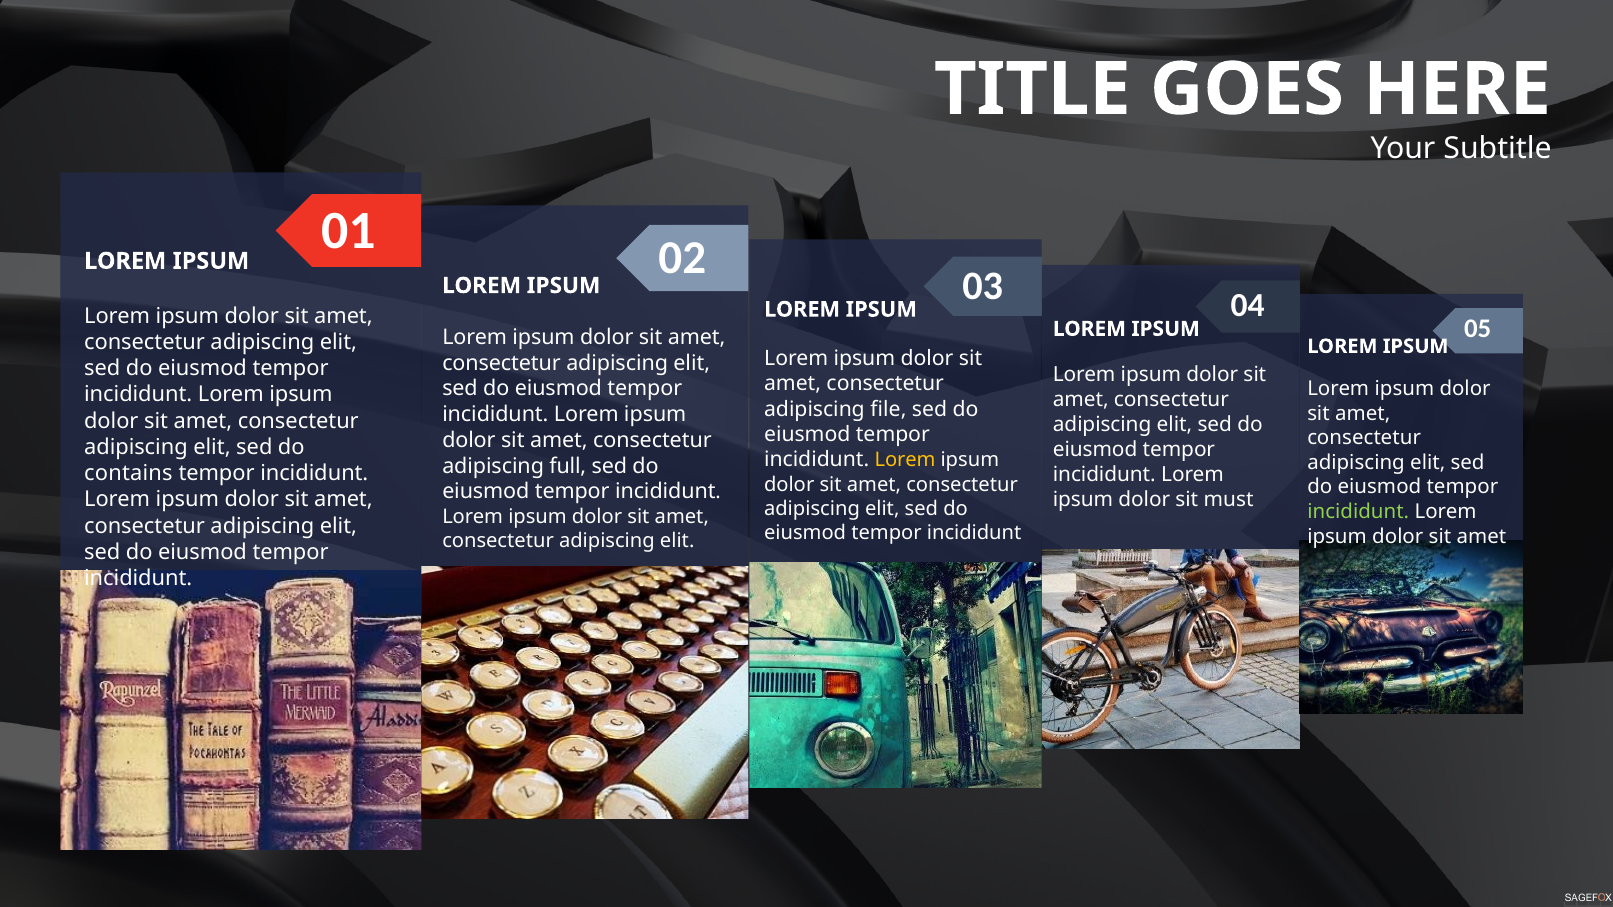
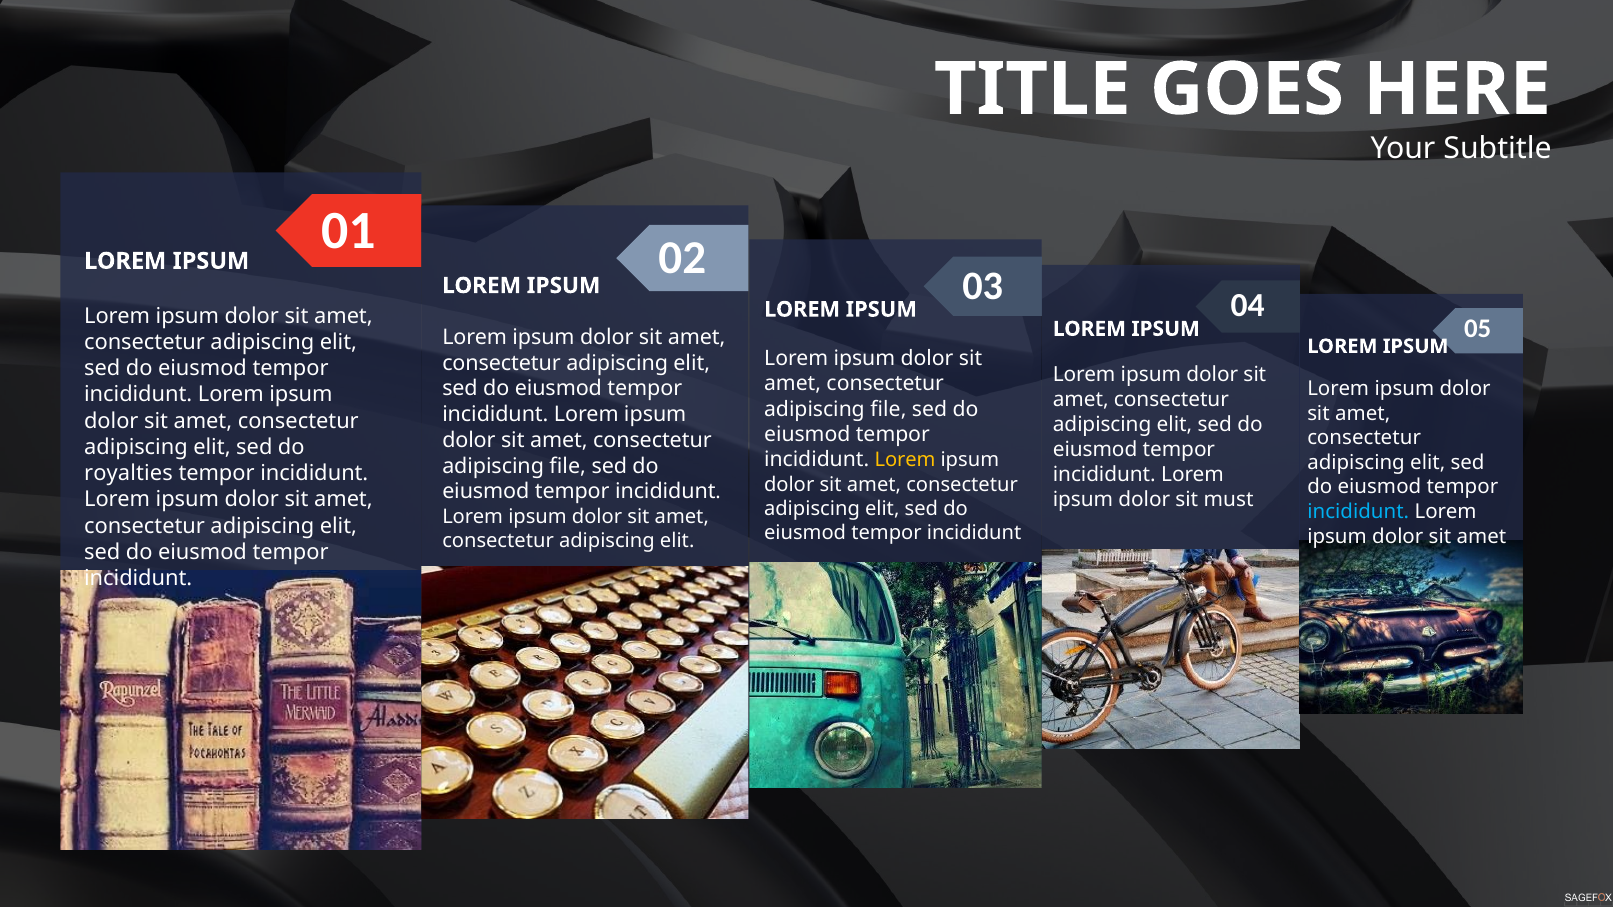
full: full -> file (568, 466)
contains: contains -> royalties (128, 474)
incididunt colour: light green -> light blue (1358, 512)
